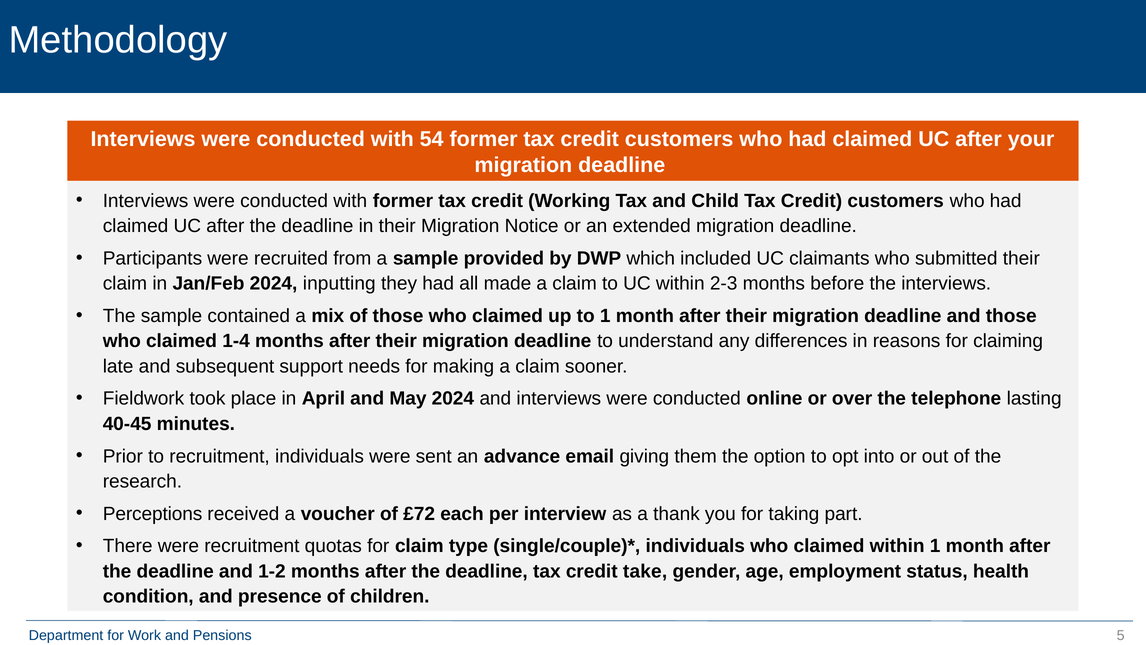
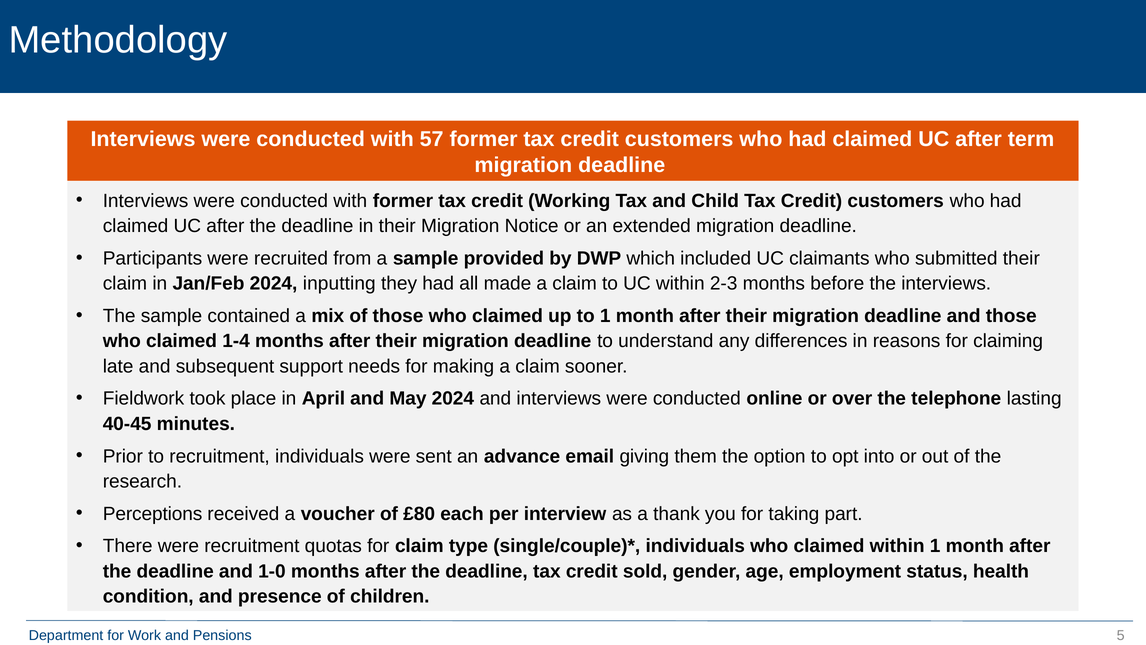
54: 54 -> 57 (432, 139)
your: your -> term (1031, 139)
£72: £72 -> £80 (419, 513)
1-2: 1-2 -> 1-0 (272, 571)
take: take -> sold (645, 571)
